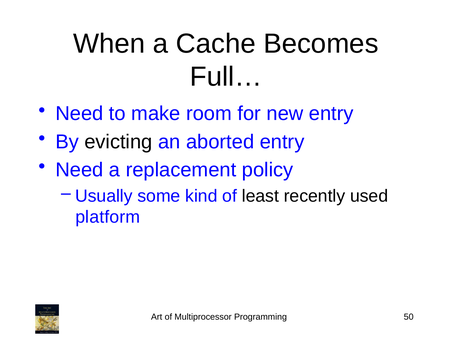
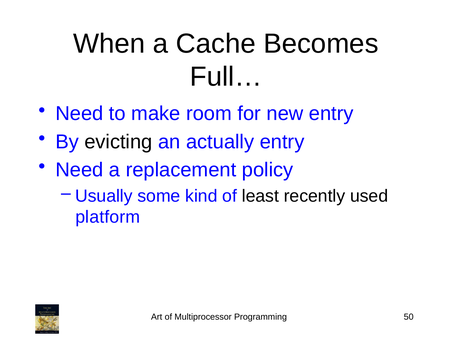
aborted: aborted -> actually (220, 142)
